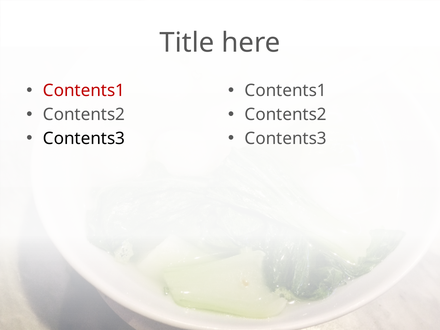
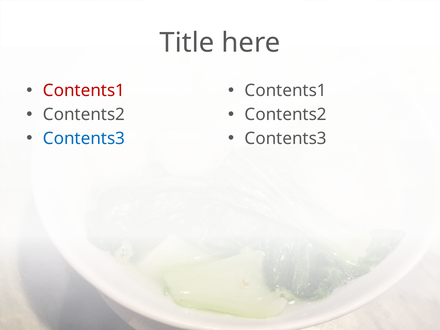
Contents3 colour: black -> blue (84, 139)
